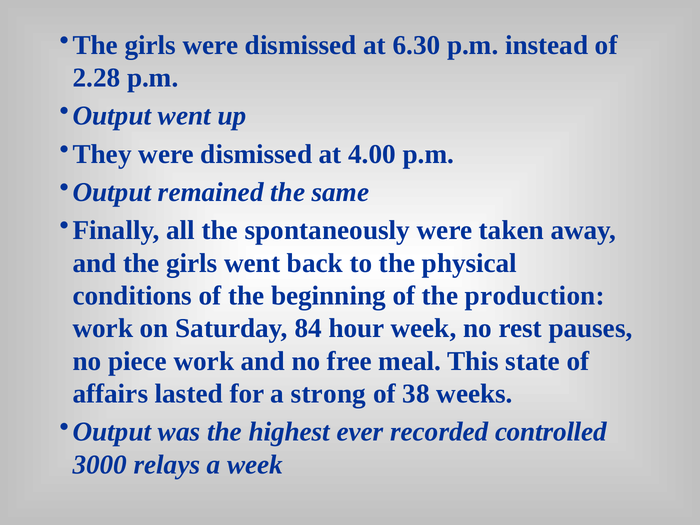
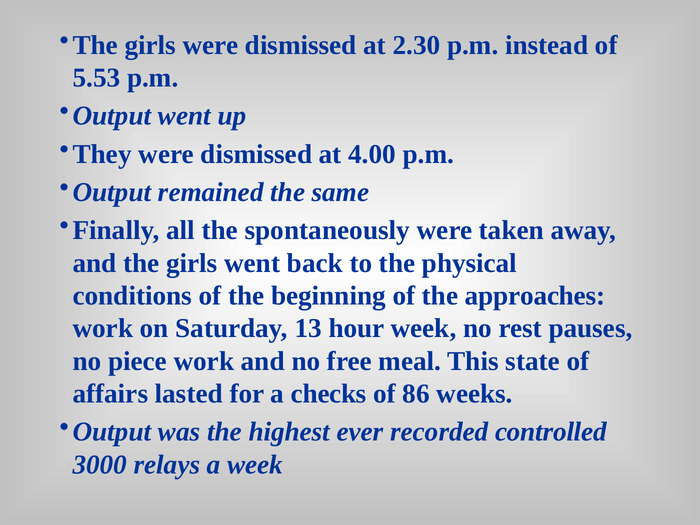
6.30: 6.30 -> 2.30 (417, 45)
2.28: 2.28 -> 5.53 (97, 78)
production: production -> approaches (535, 296)
84: 84 -> 13 (308, 328)
strong: strong -> checks (329, 394)
38: 38 -> 86 (416, 394)
